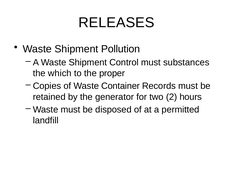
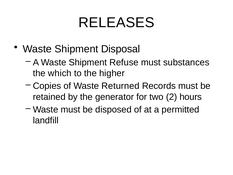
Pollution: Pollution -> Disposal (121, 49)
Control: Control -> Refuse (124, 62)
proper: proper -> higher (112, 73)
Container: Container -> Returned (120, 86)
